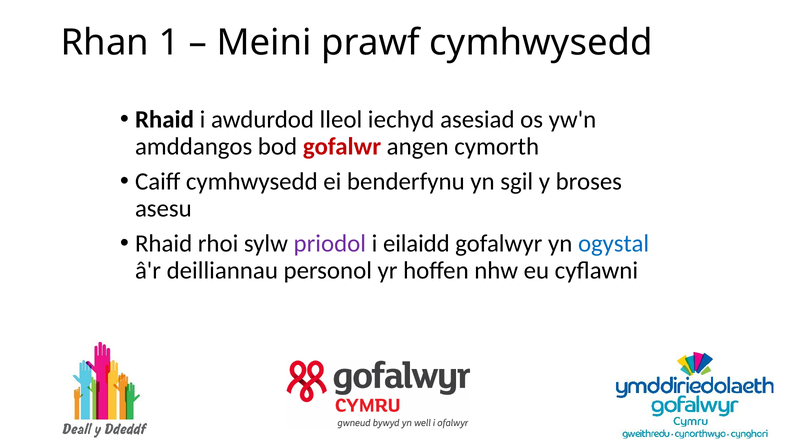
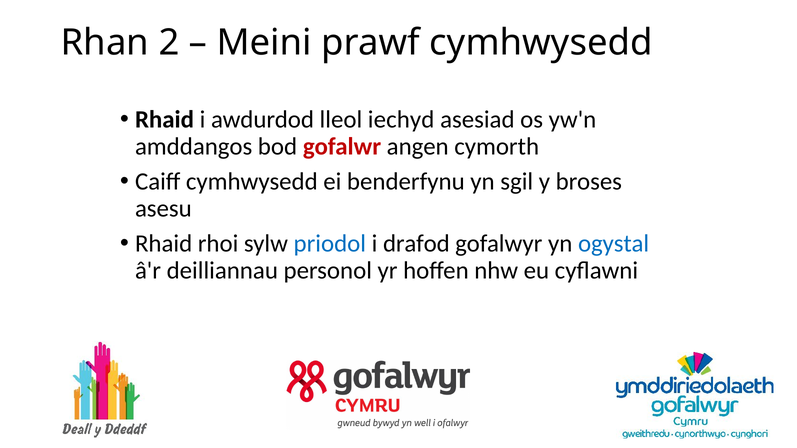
1: 1 -> 2 (169, 43)
priodol colour: purple -> blue (330, 244)
eilaidd: eilaidd -> drafod (416, 244)
